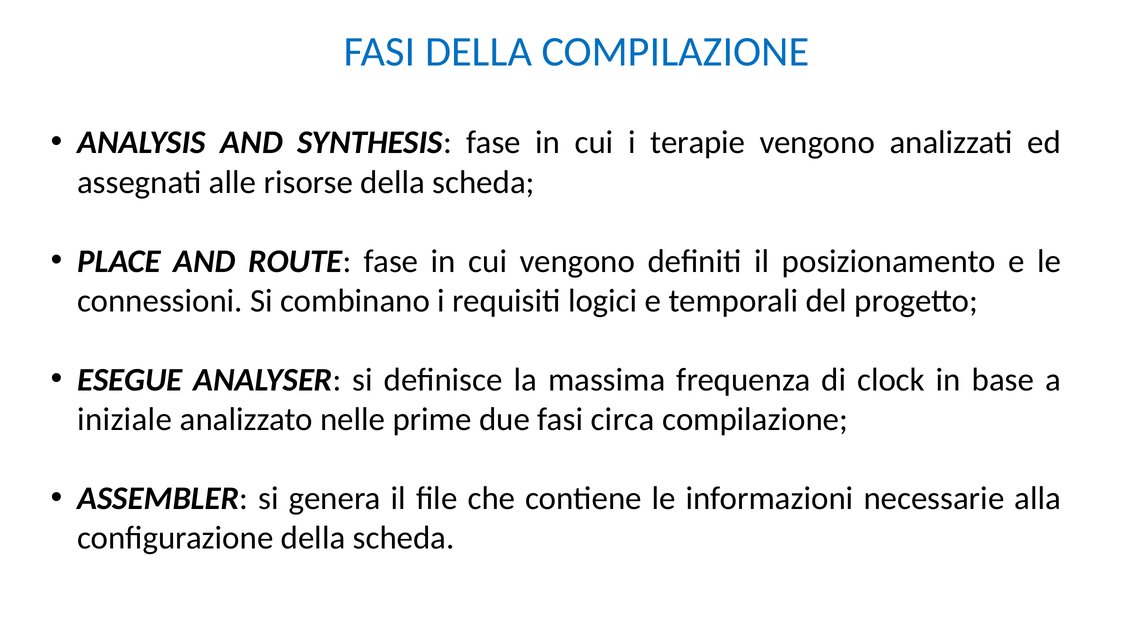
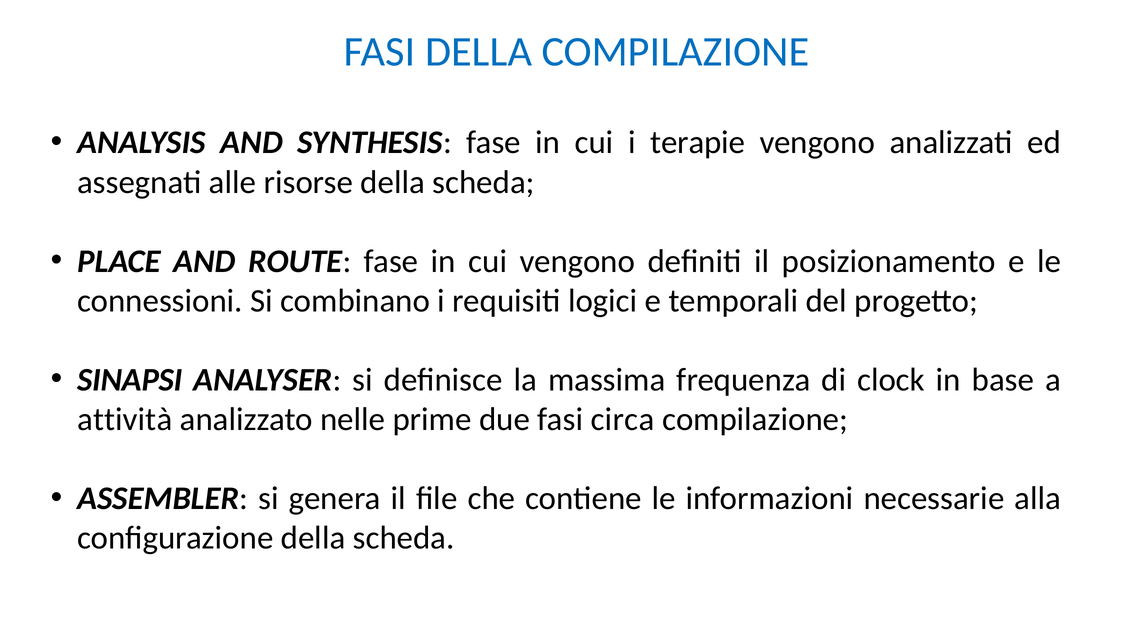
ESEGUE: ESEGUE -> SINAPSI (130, 380)
iniziale: iniziale -> attività (125, 420)
